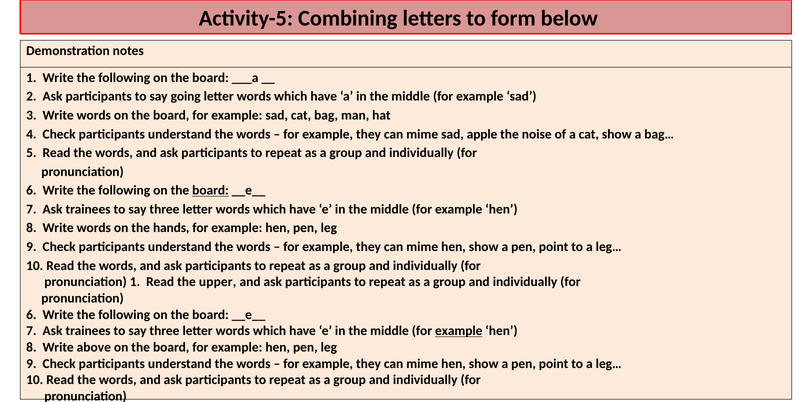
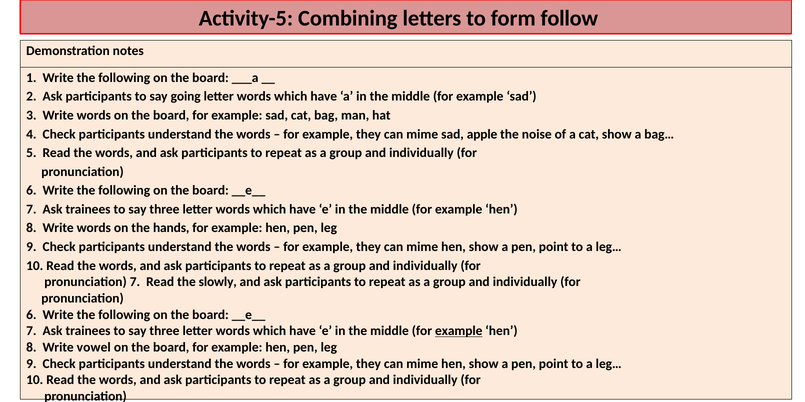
below: below -> follow (569, 18)
board underline: present -> none (211, 191)
pronunciation 1: 1 -> 7 (135, 282)
upper: upper -> slowly (218, 282)
above: above -> vowel (94, 348)
